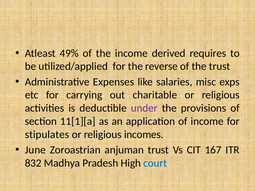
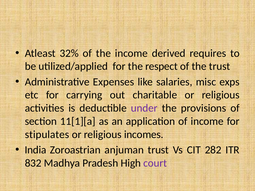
49%: 49% -> 32% (69, 53)
reverse: reverse -> respect (161, 66)
June: June -> India (35, 150)
167: 167 -> 282 (213, 150)
court colour: blue -> purple (155, 163)
